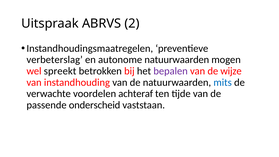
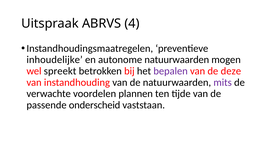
2: 2 -> 4 (132, 23)
verbeterslag: verbeterslag -> inhoudelijke (55, 60)
wijze: wijze -> deze (231, 71)
mits colour: blue -> purple (223, 82)
achteraf: achteraf -> plannen (136, 94)
